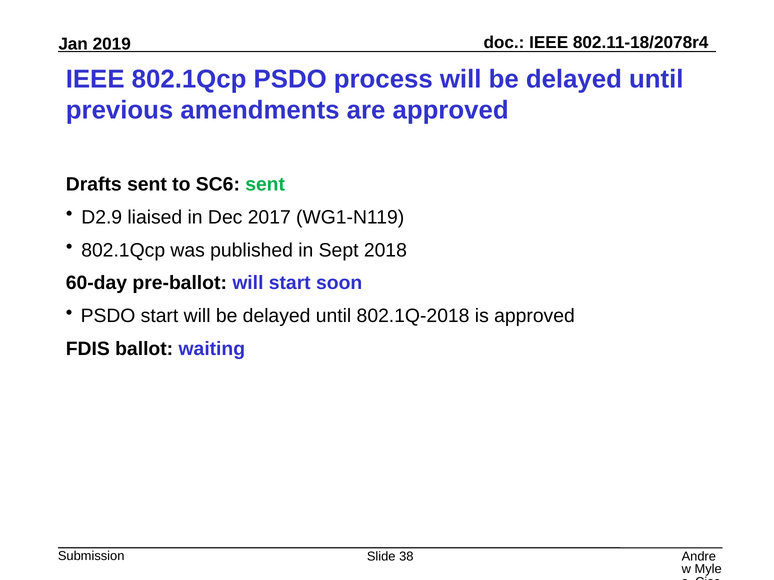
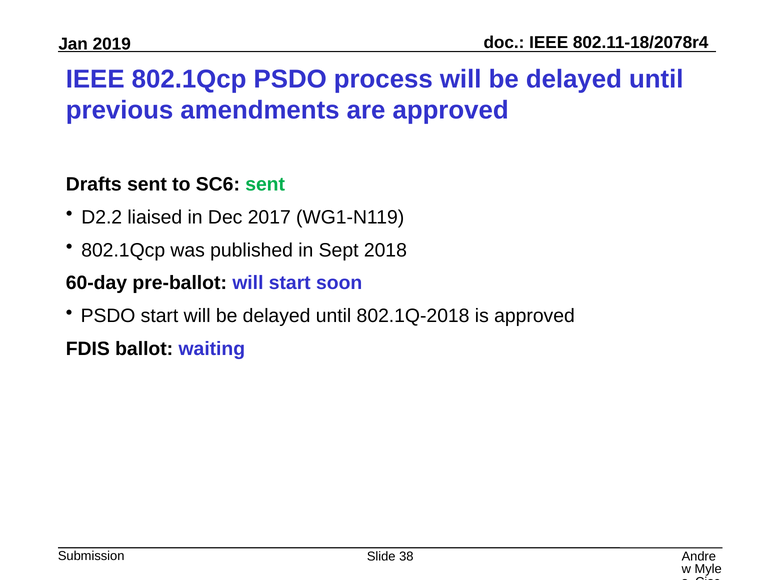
D2.9: D2.9 -> D2.2 (102, 217)
